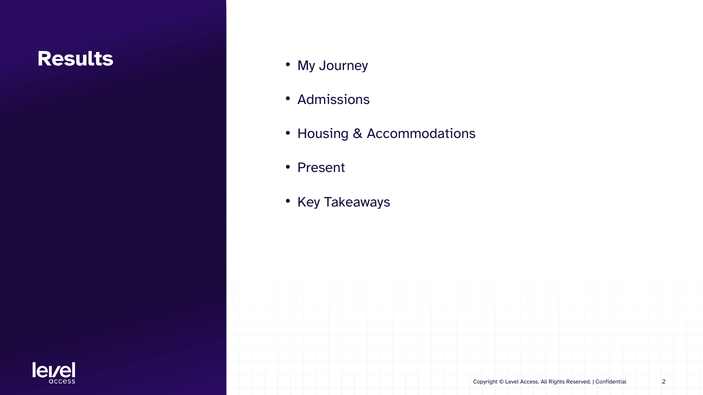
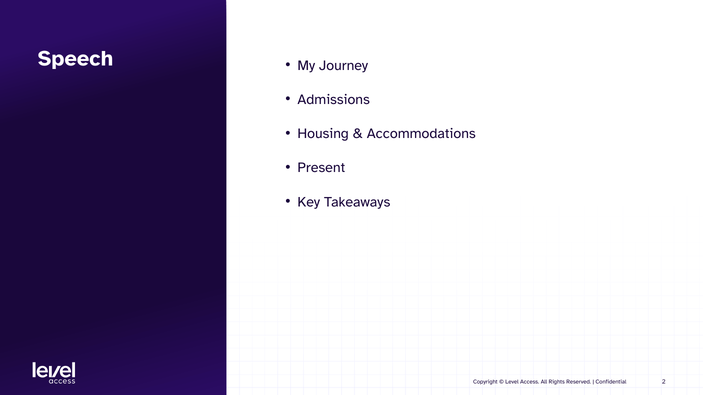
Results: Results -> Speech (76, 59)
